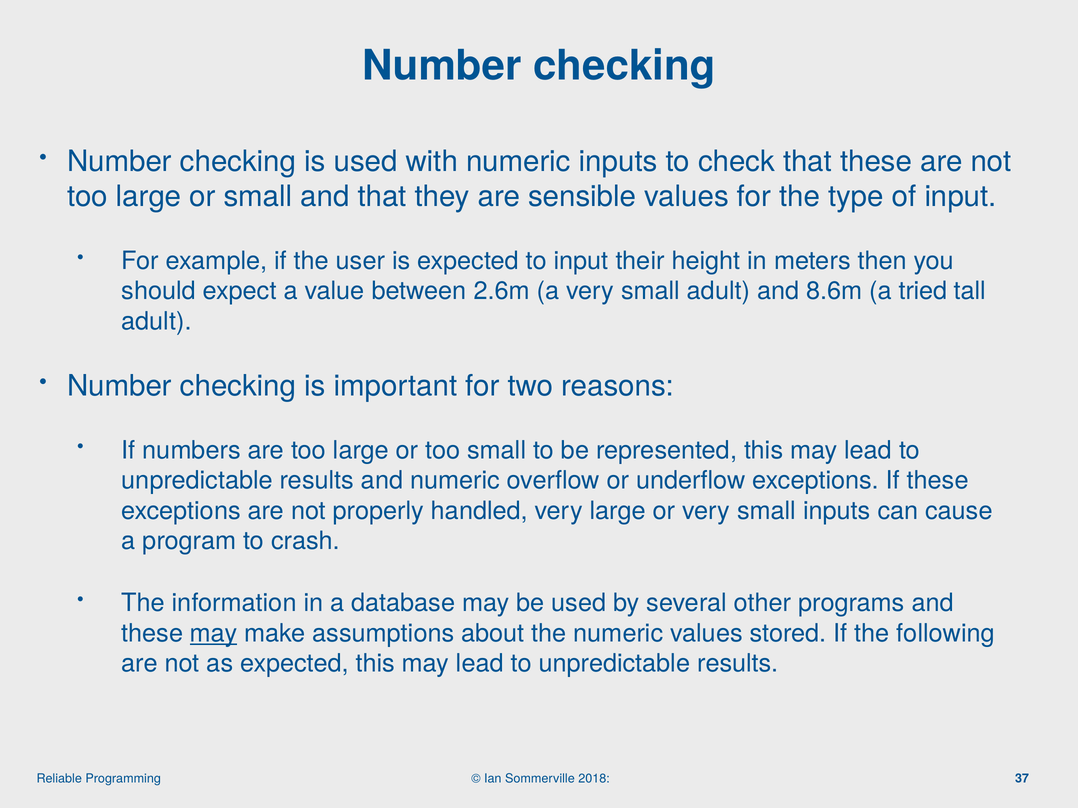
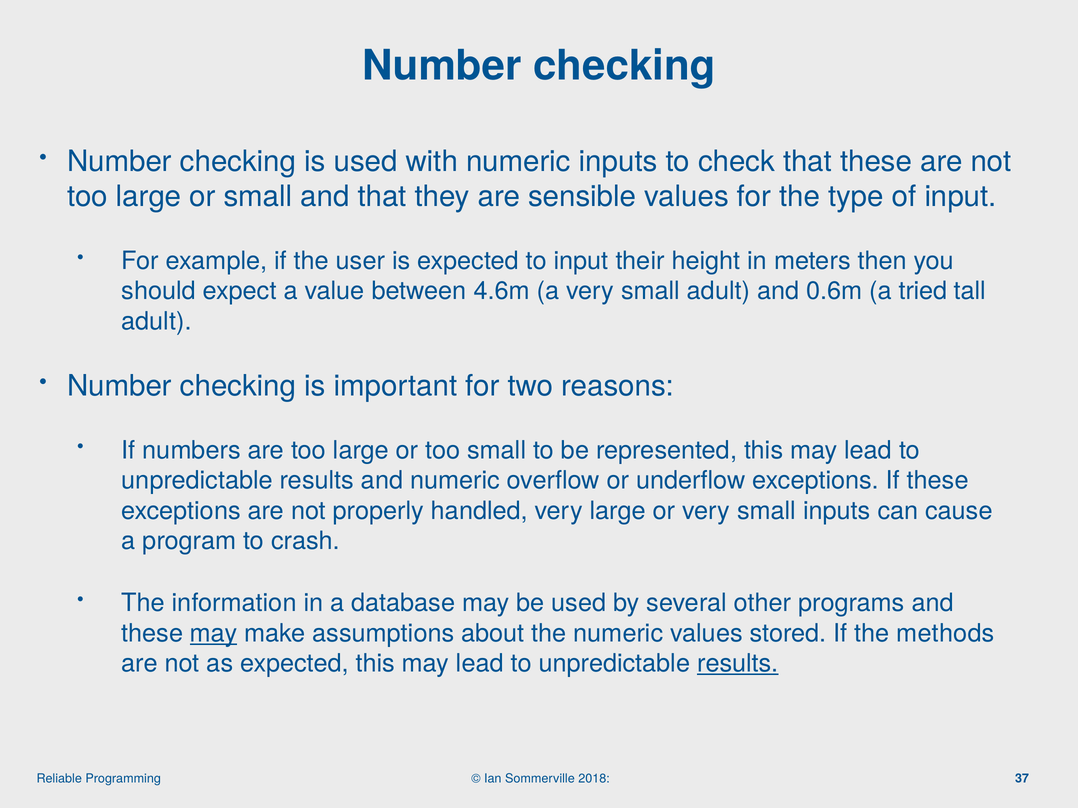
2.6m: 2.6m -> 4.6m (502, 291)
8.6m: 8.6m -> 0.6m (834, 291)
following: following -> methods (946, 634)
results underline: none -> present (738, 664)
